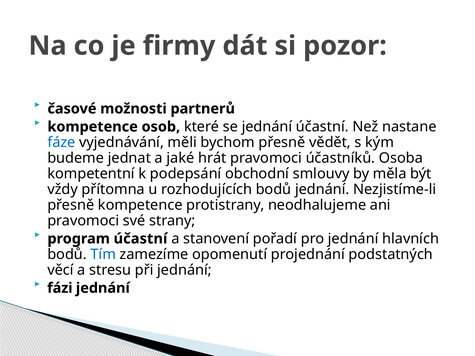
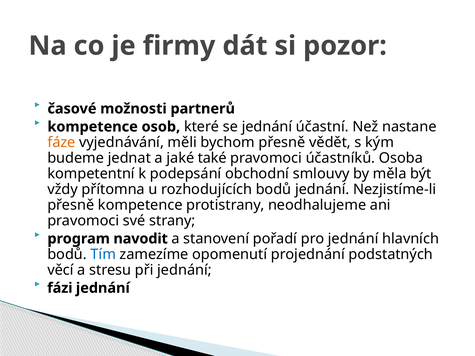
fáze colour: blue -> orange (61, 142)
hrát: hrát -> také (212, 158)
program účastní: účastní -> navodit (141, 239)
